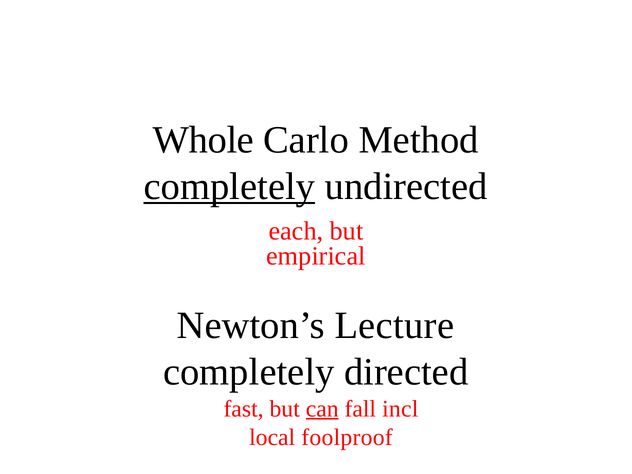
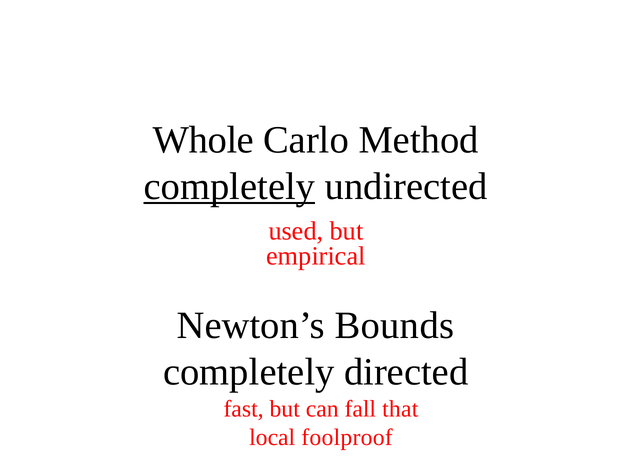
each: each -> used (296, 231)
Lecture: Lecture -> Bounds (394, 326)
can underline: present -> none (322, 409)
incl: incl -> that (400, 409)
